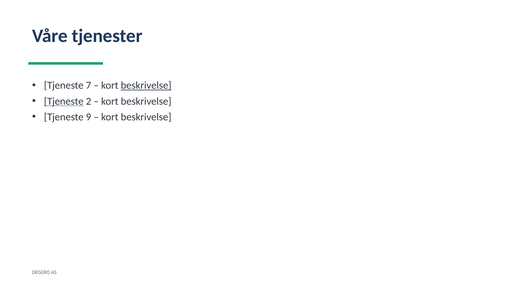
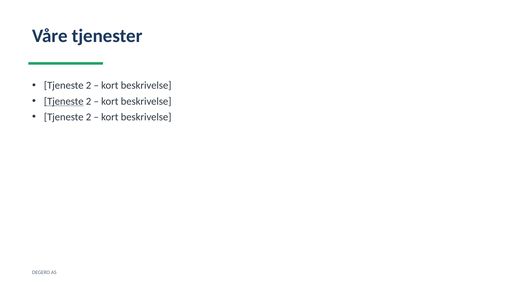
7: 7 -> 2 (89, 86)
beskrivelse underline: present -> none (146, 86)
9: 9 -> 2 (89, 117)
